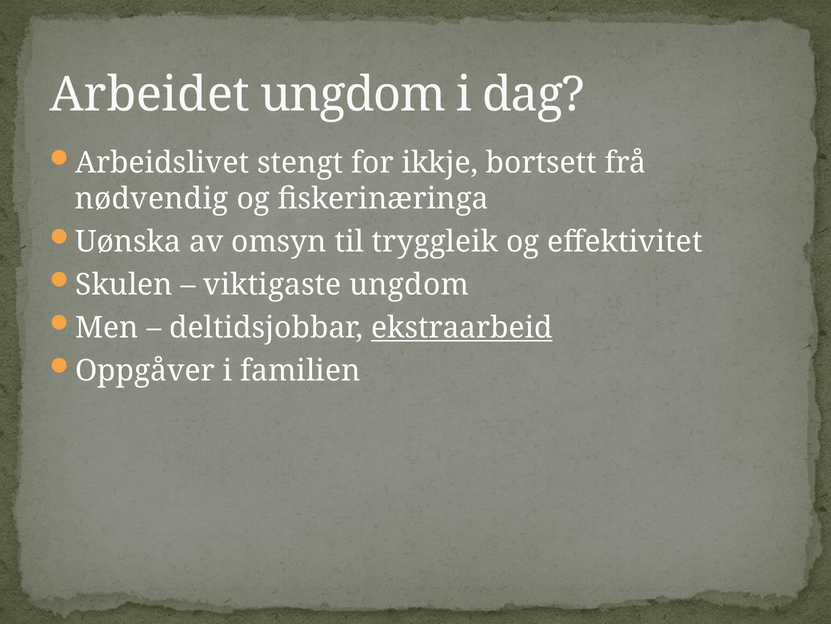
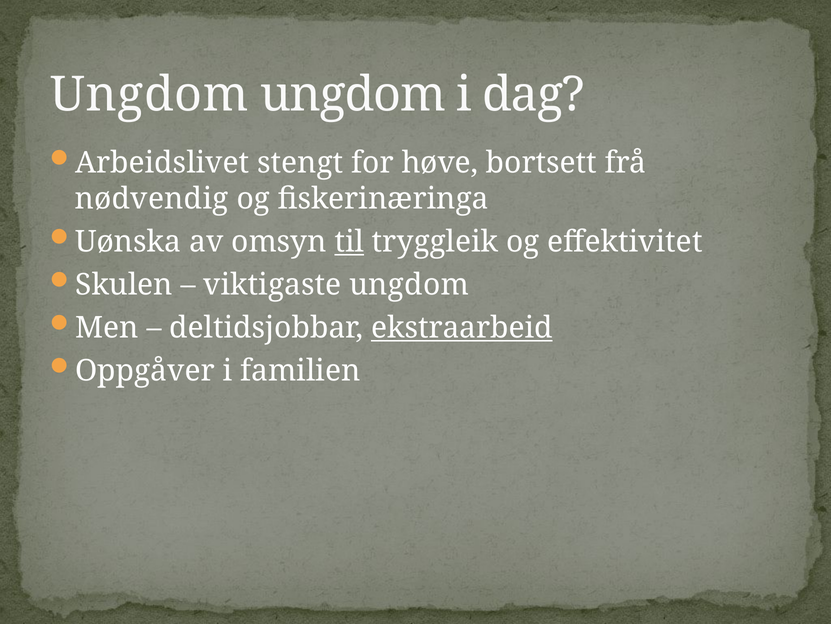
Arbeidet: Arbeidet -> Ungdom (150, 95)
ikkje: ikkje -> høve (440, 163)
til underline: none -> present (349, 242)
